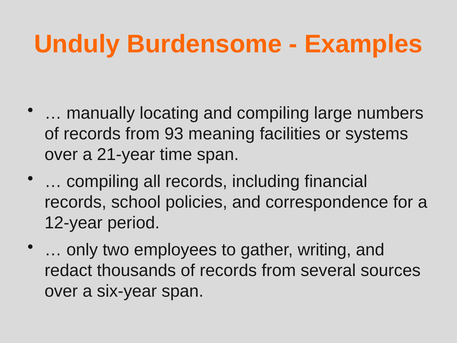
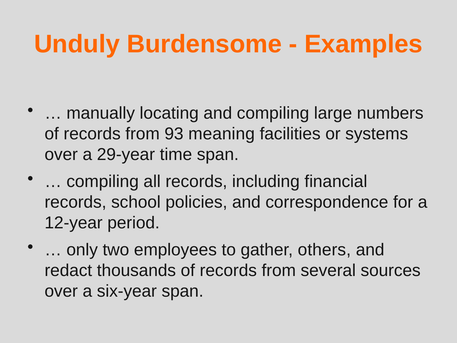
21-year: 21-year -> 29-year (126, 154)
writing: writing -> others (324, 250)
